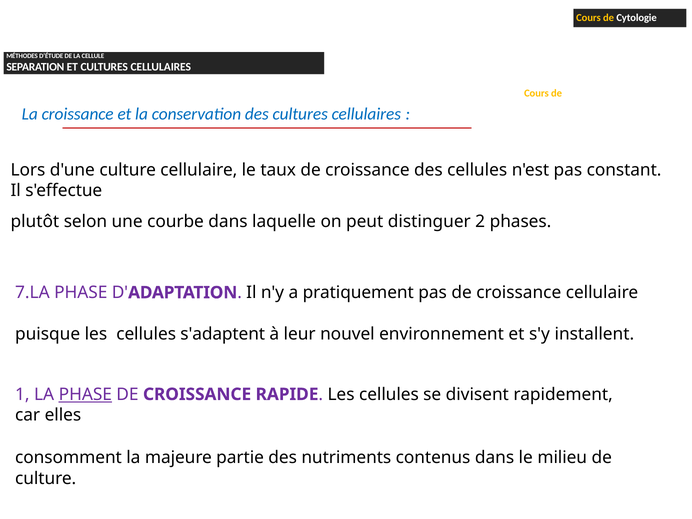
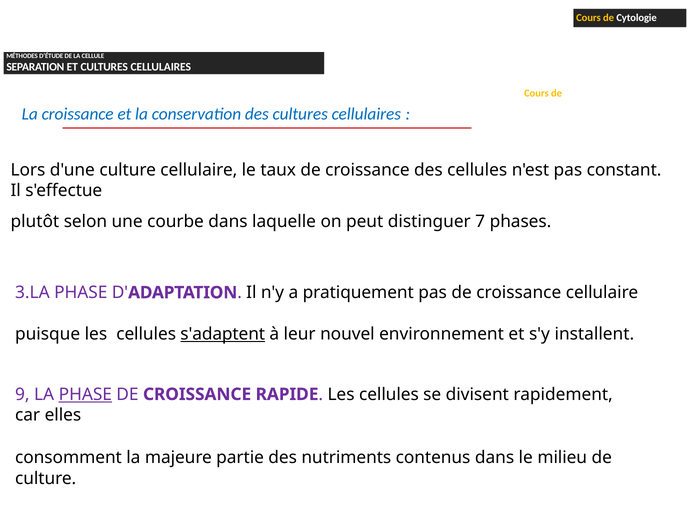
2: 2 -> 7 (480, 222)
7.LA: 7.LA -> 3.LA (32, 293)
s'adaptent underline: none -> present (223, 334)
1: 1 -> 9 (22, 394)
